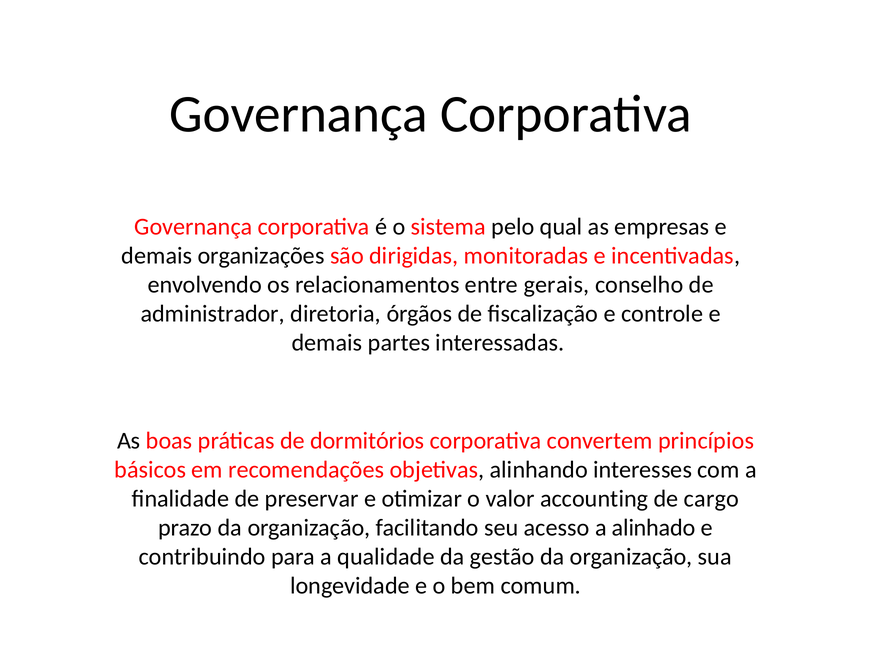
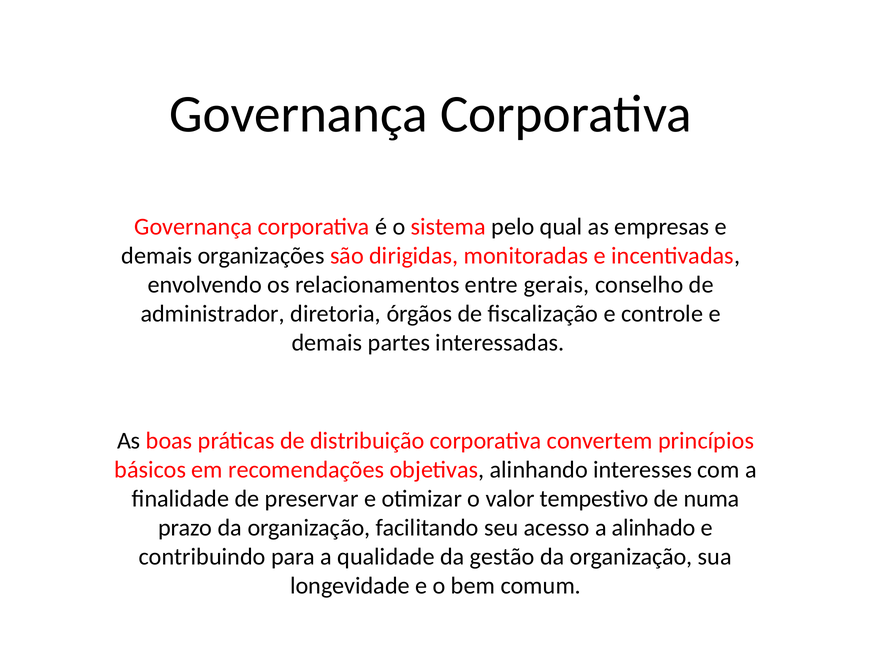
dormitórios: dormitórios -> distribuição (367, 441)
accounting: accounting -> tempestivo (594, 499)
cargo: cargo -> numa (712, 499)
